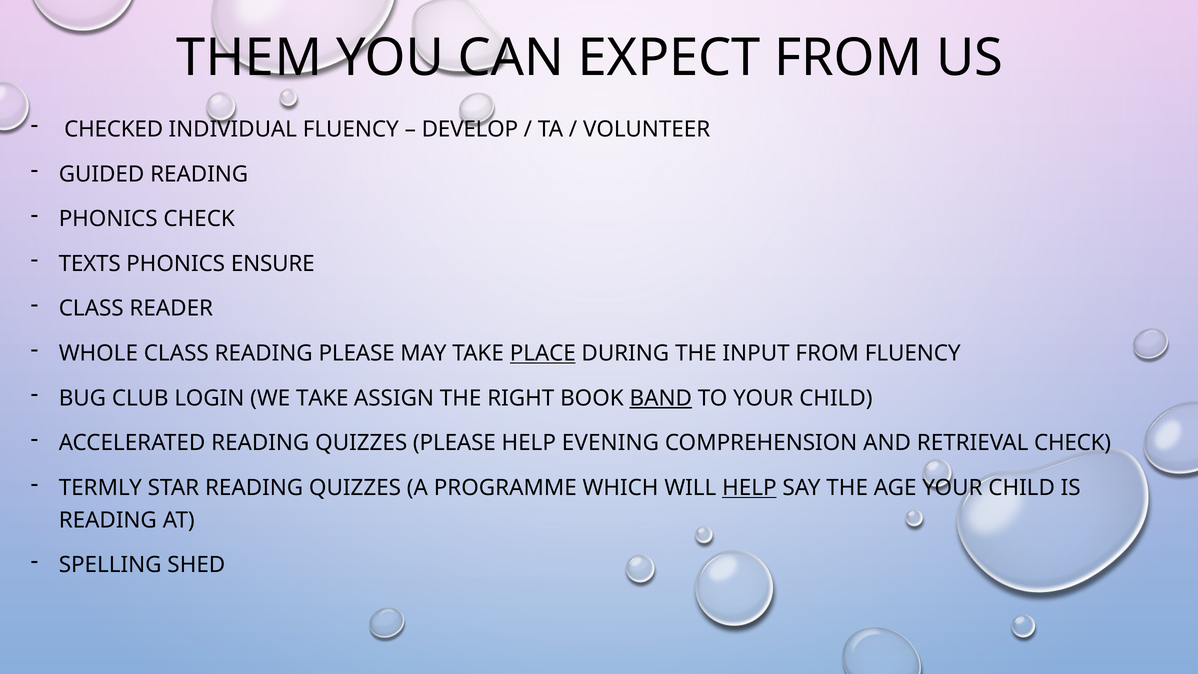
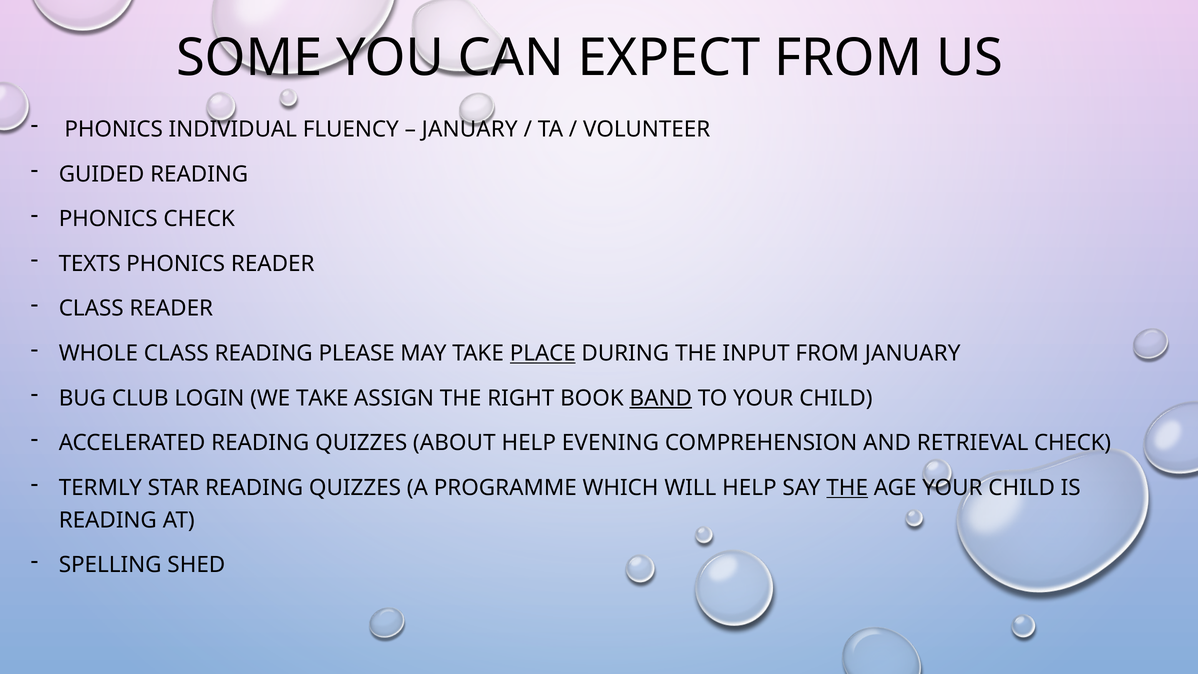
THEM: THEM -> SOME (249, 58)
CHECKED: CHECKED -> PHONICS (114, 129)
DEVELOP: DEVELOP -> JANUARY (470, 129)
PHONICS ENSURE: ENSURE -> READER (273, 264)
FROM FLUENCY: FLUENCY -> JANUARY (913, 353)
QUIZZES PLEASE: PLEASE -> ABOUT (454, 443)
HELP underline: present -> none (749, 488)
THE underline: none -> present (847, 488)
